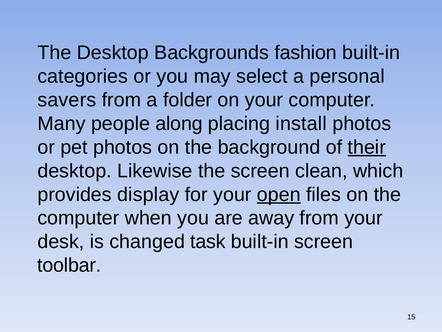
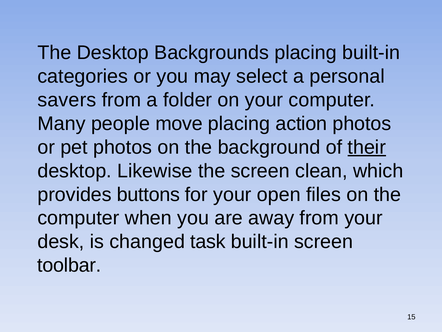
Backgrounds fashion: fashion -> placing (306, 53)
along: along -> move (179, 123)
install: install -> action (301, 123)
display: display -> buttons (148, 194)
open underline: present -> none (279, 194)
